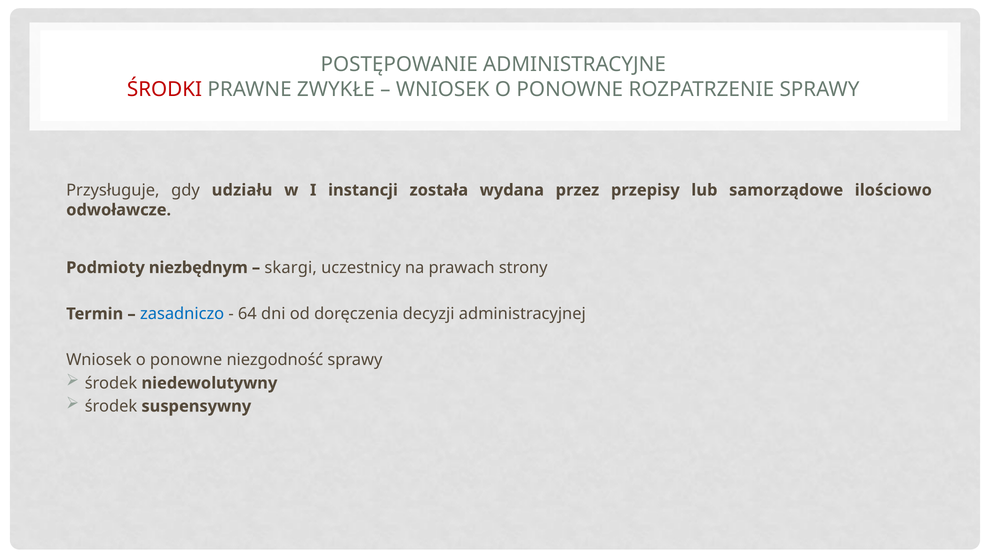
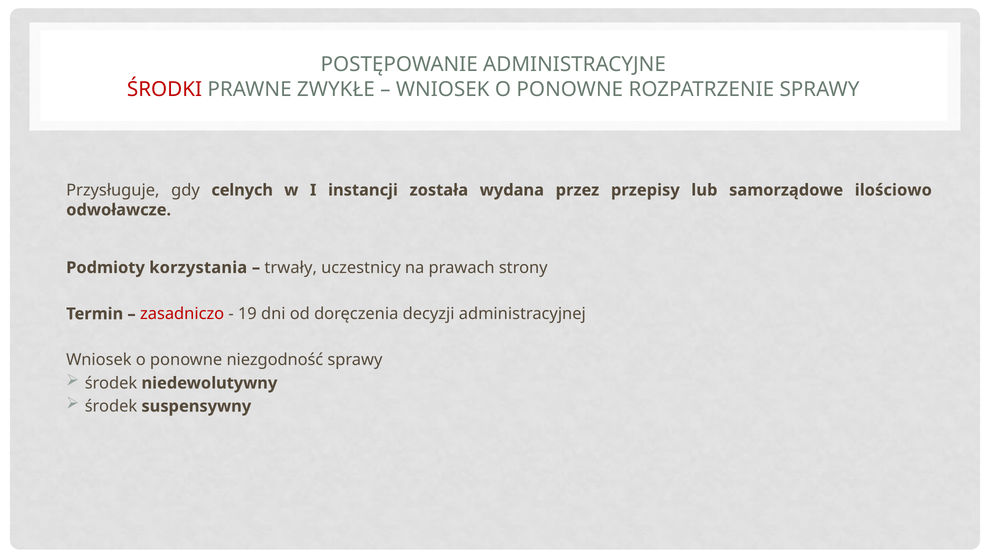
udziału: udziału -> celnych (242, 190)
niezbędnym: niezbędnym -> korzystania (198, 268)
skargi: skargi -> trwały (291, 268)
zasadniczo colour: blue -> red (182, 314)
64: 64 -> 19 (247, 314)
